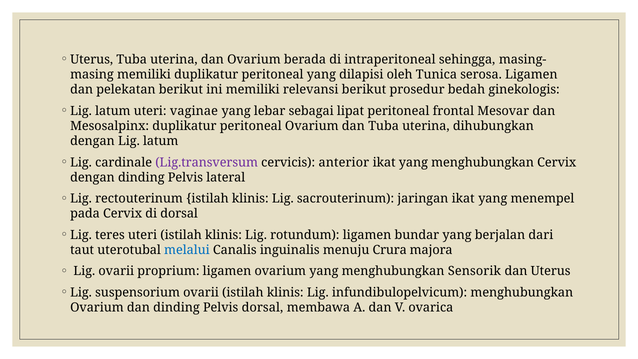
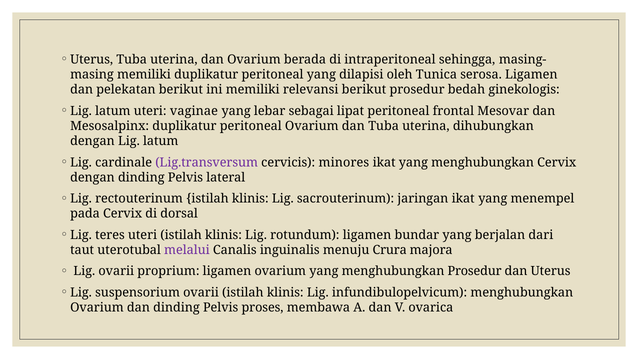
anterior: anterior -> minores (344, 162)
melalui colour: blue -> purple (187, 250)
menghubungkan Sensorik: Sensorik -> Prosedur (475, 271)
Pelvis dorsal: dorsal -> proses (263, 307)
